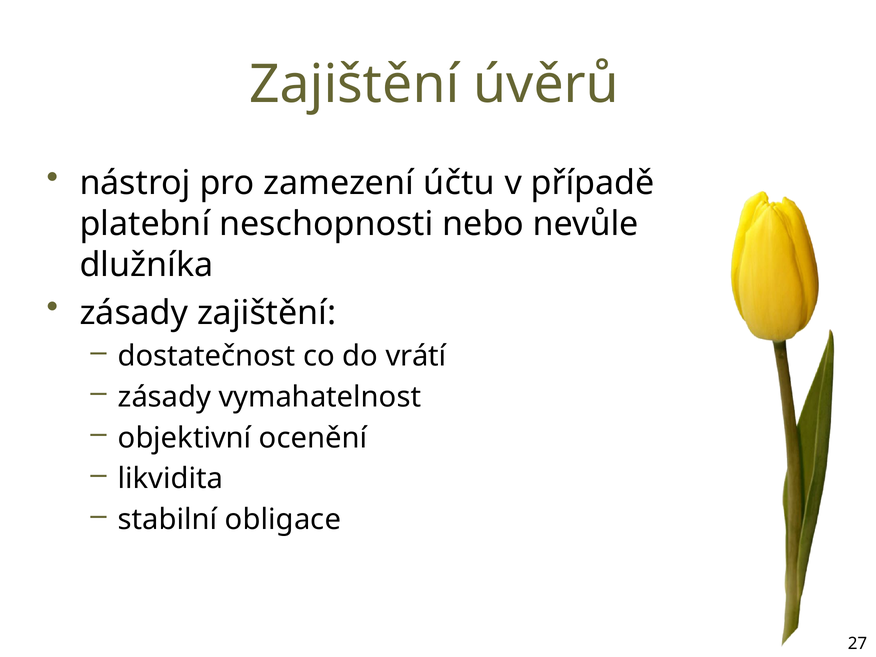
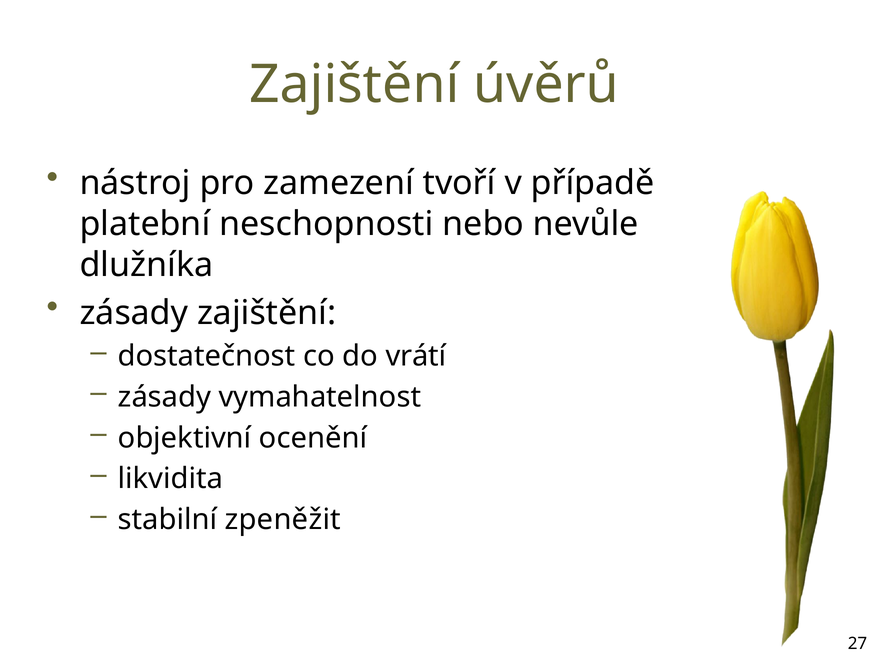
účtu: účtu -> tvoří (459, 183)
obligace: obligace -> zpeněžit (283, 520)
